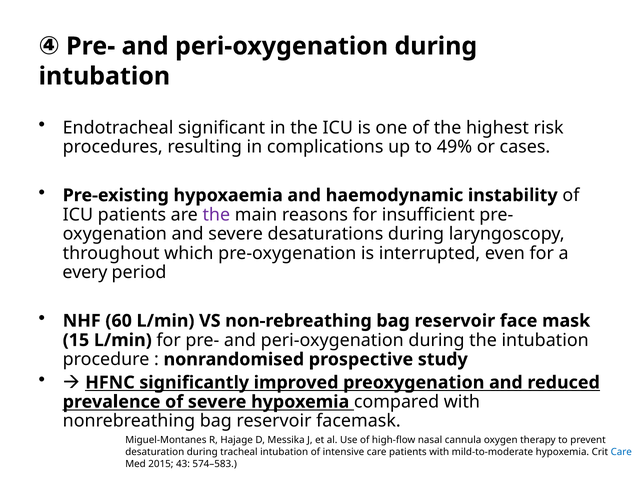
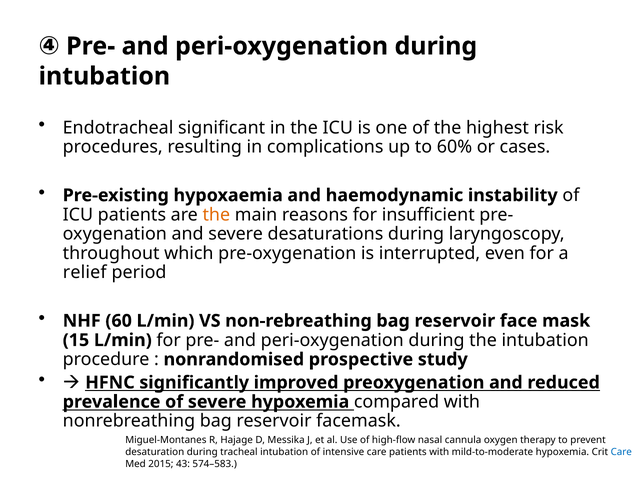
49%: 49% -> 60% (454, 147)
the colour: purple -> orange (216, 215)
every: every -> relief (85, 273)
